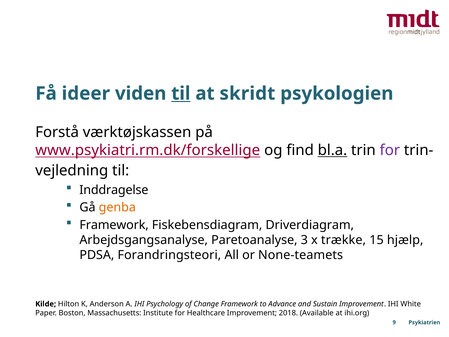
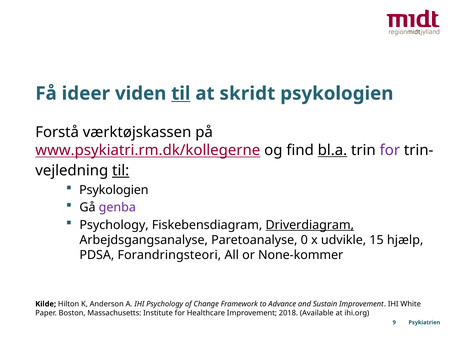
www.psykiatri.rm.dk/forskellige: www.psykiatri.rm.dk/forskellige -> www.psykiatri.rm.dk/kollegerne (148, 150)
til underline: none -> present (121, 171)
Inddragelse: Inddragelse -> Psykologien (114, 190)
genba colour: orange -> purple (117, 207)
Framework: Framework -> Psychology (114, 225)
Driverdiagram underline: none -> present (310, 225)
3: 3 -> 0 (304, 240)
trække: trække -> udvikle (344, 240)
None-teamets: None-teamets -> None-kommer (301, 255)
